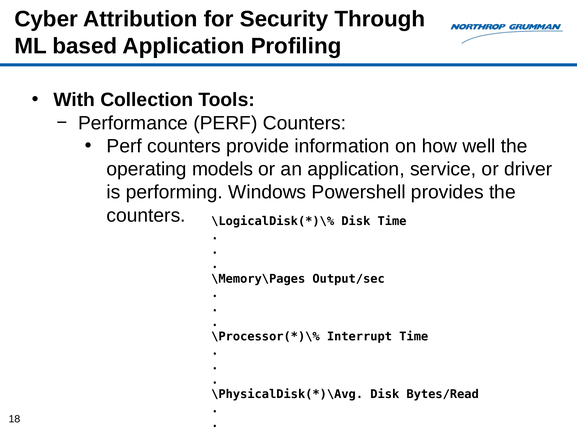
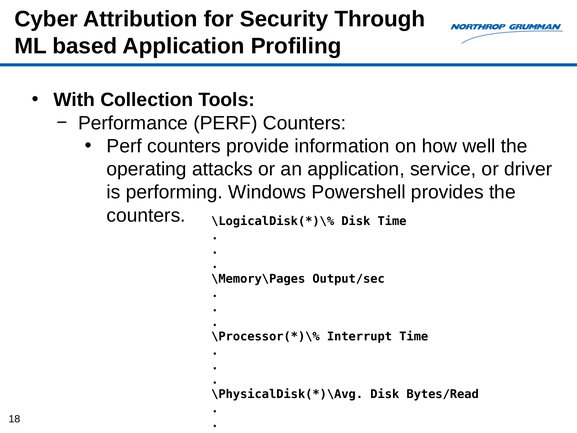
models: models -> attacks (222, 169)
